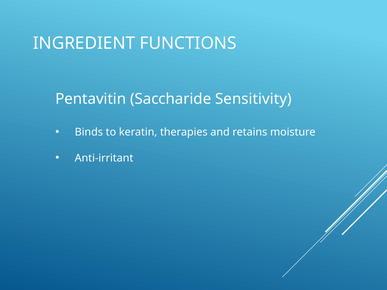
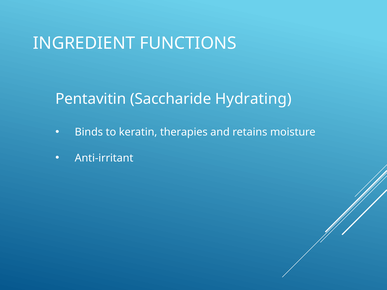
Sensitivity: Sensitivity -> Hydrating (253, 99)
